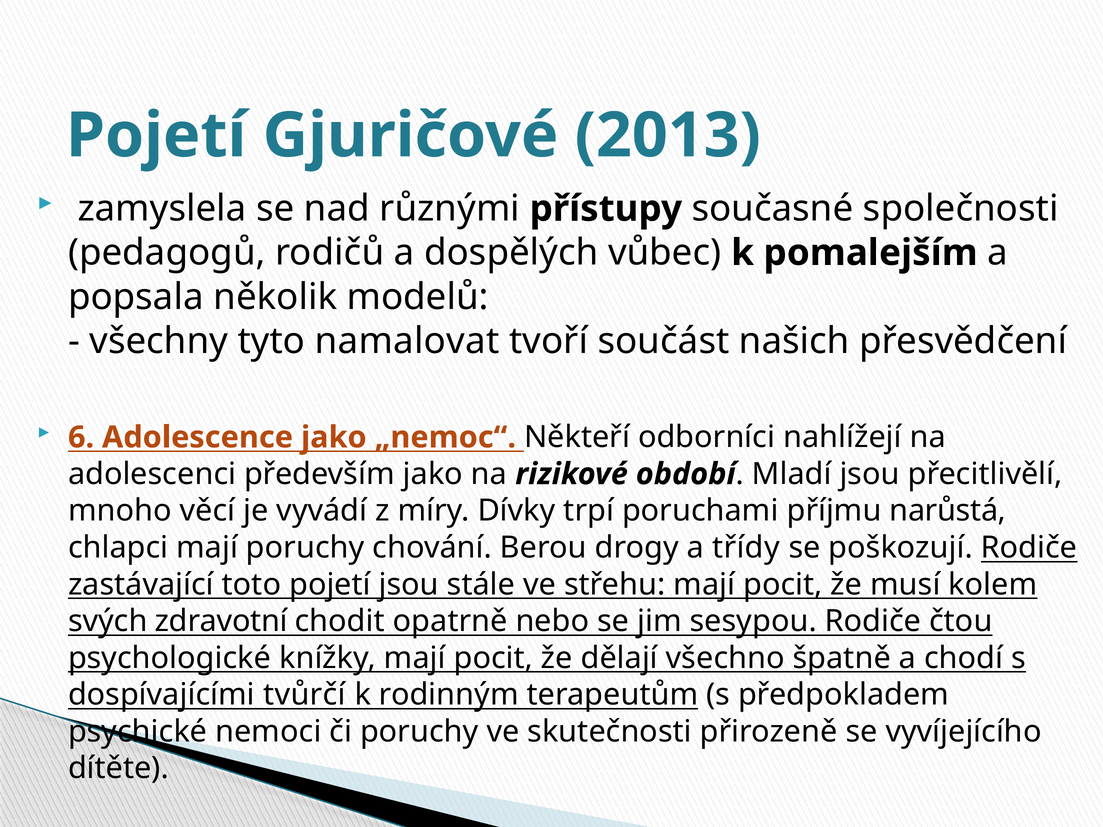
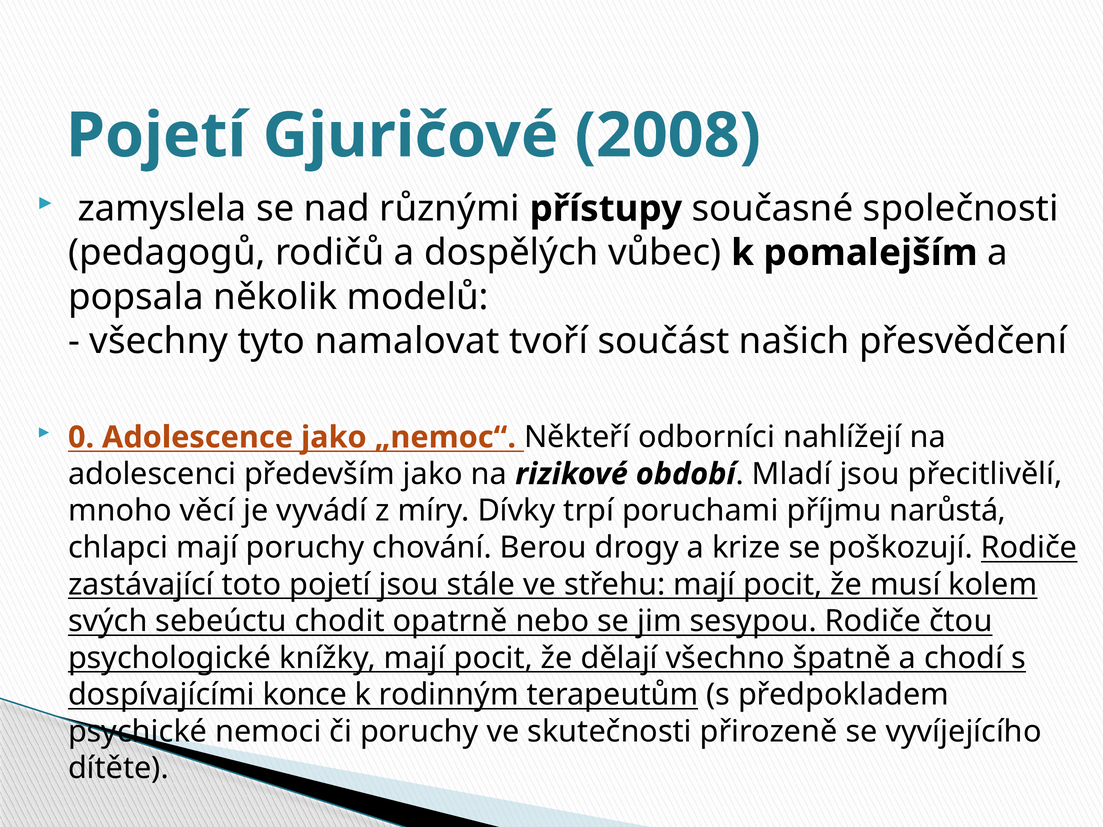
2013: 2013 -> 2008 (668, 136)
6: 6 -> 0 (81, 437)
třídy: třídy -> krize (746, 548)
zdravotní: zdravotní -> sebeúctu (221, 621)
tvůrčí: tvůrčí -> konce (305, 695)
